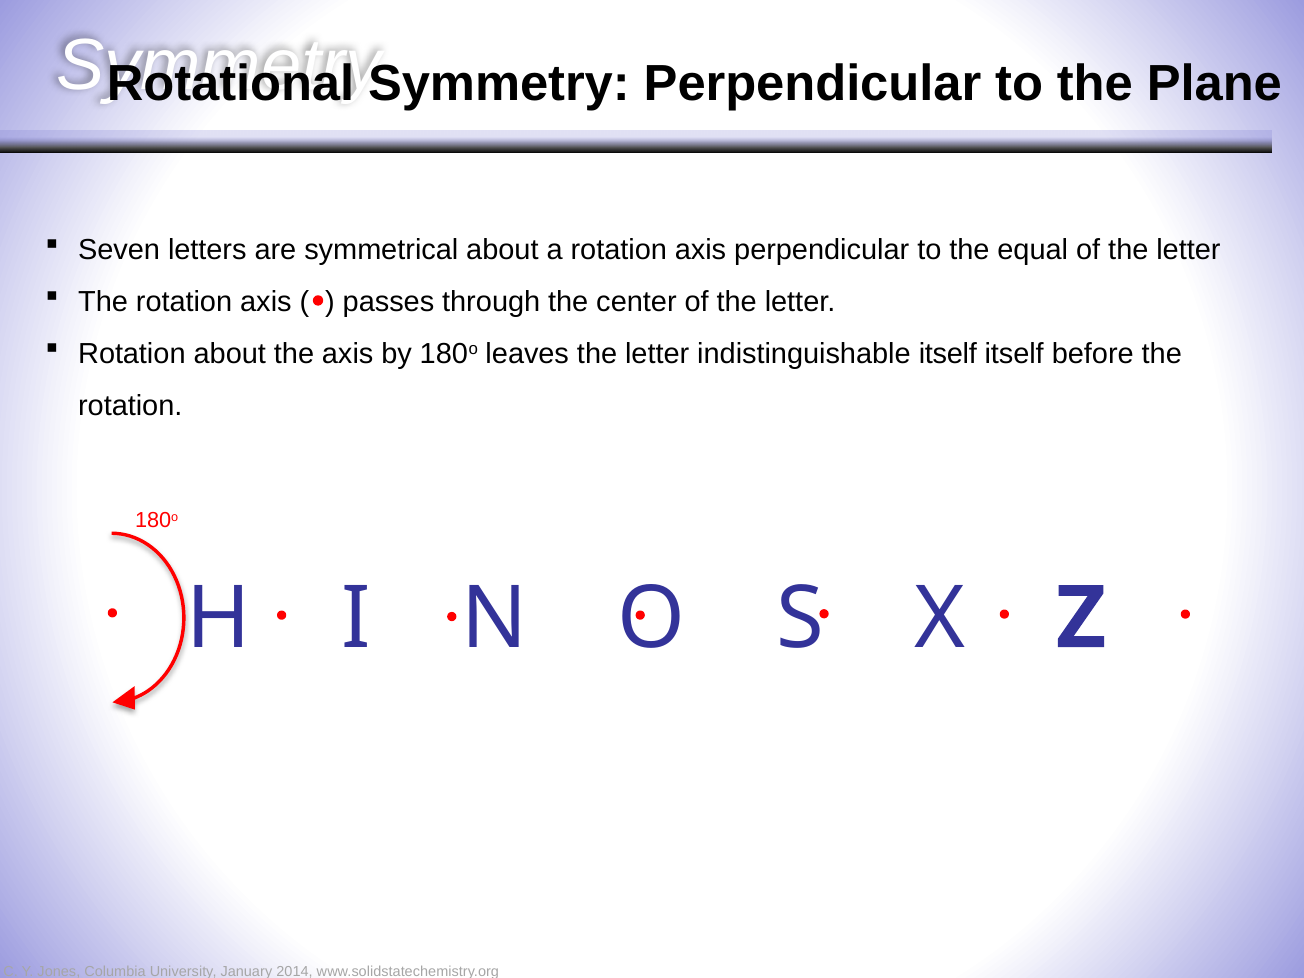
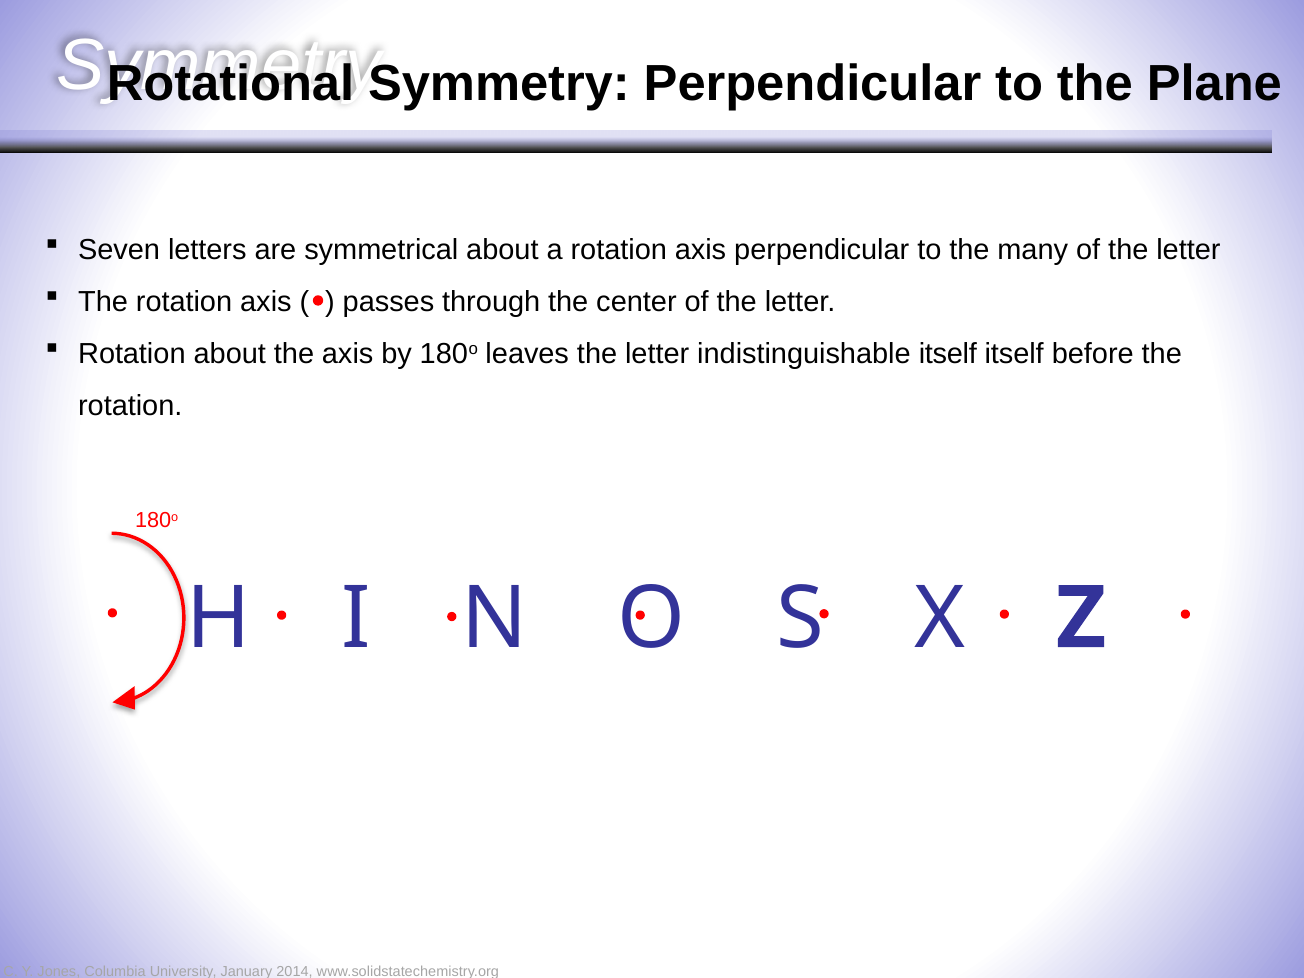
equal: equal -> many (1033, 250)
